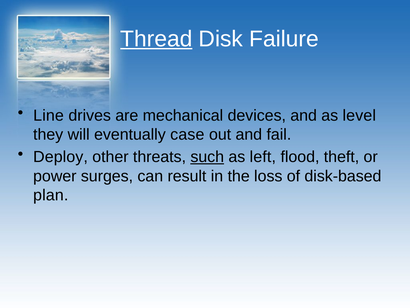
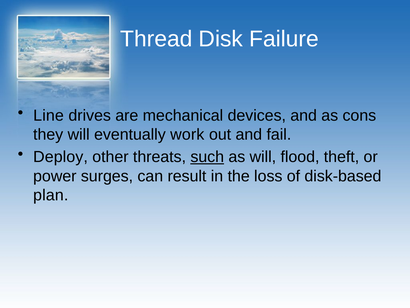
Thread underline: present -> none (156, 39)
level: level -> cons (359, 115)
case: case -> work (187, 134)
as left: left -> will (263, 157)
